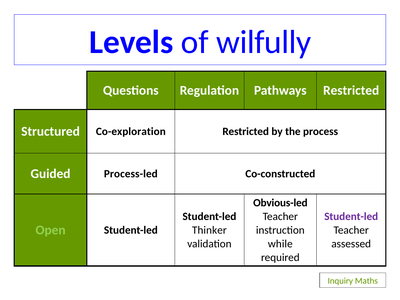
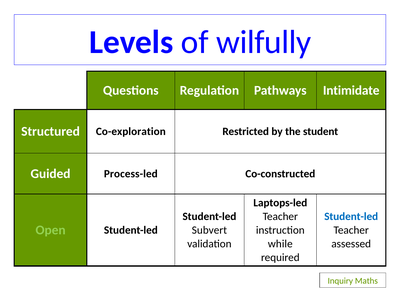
Pathways Restricted: Restricted -> Intimidate (351, 90)
process: process -> student (321, 131)
Obvious-led: Obvious-led -> Laptops-led (280, 203)
Student-led colour: purple -> blue (351, 217)
Thinker: Thinker -> Subvert (209, 230)
